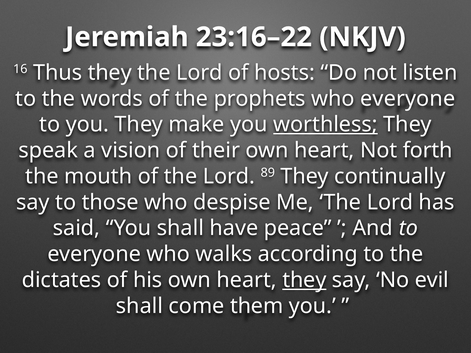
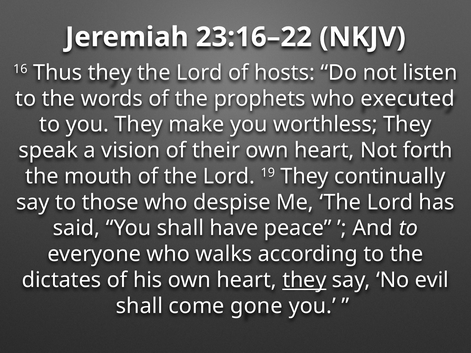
who everyone: everyone -> executed (408, 99)
worthless underline: present -> none (325, 125)
89: 89 -> 19 (268, 173)
them: them -> gone (256, 306)
